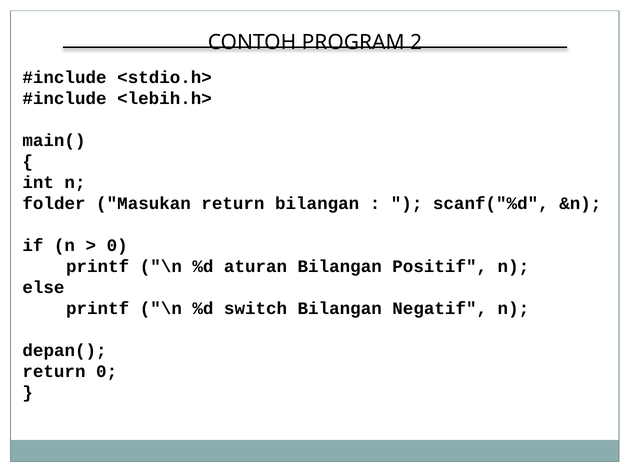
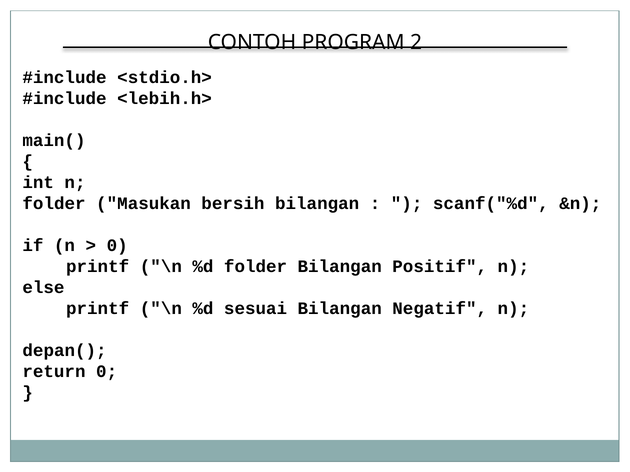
Masukan return: return -> bersih (233, 204)
%d aturan: aturan -> folder (256, 267)
switch: switch -> sesuai (256, 309)
